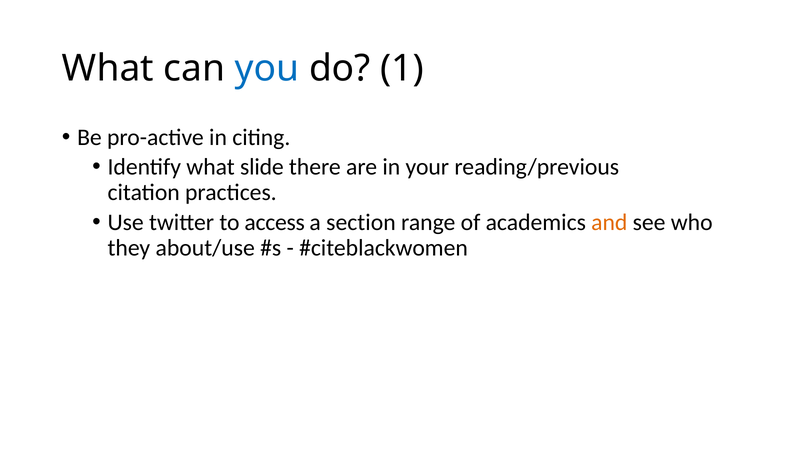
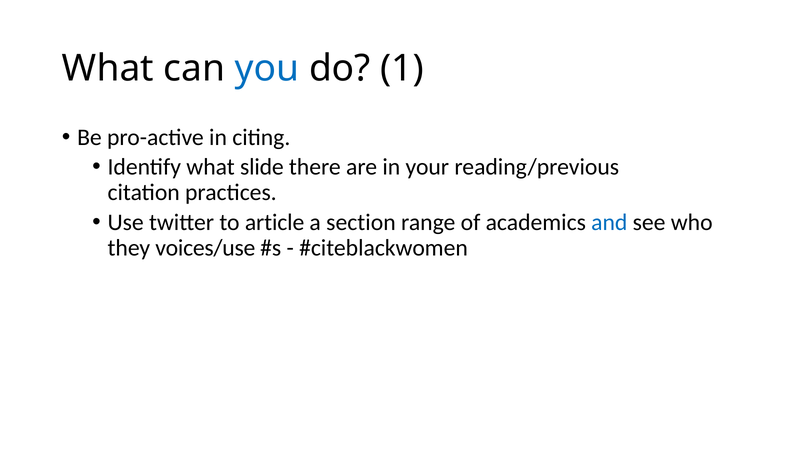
access: access -> article (275, 222)
and colour: orange -> blue (609, 222)
about/use: about/use -> voices/use (205, 248)
